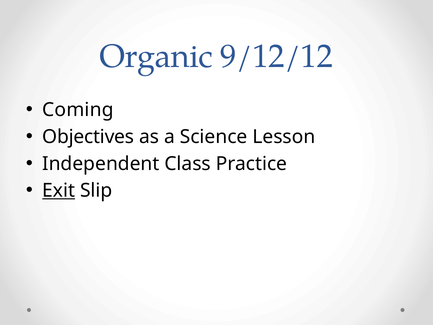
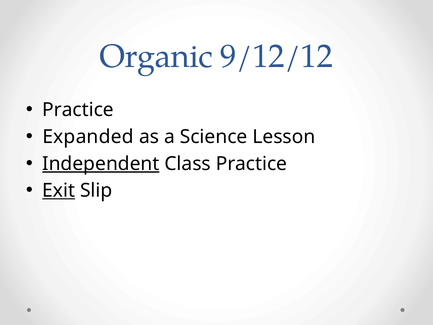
Coming: Coming -> Practice (78, 110)
Objectives: Objectives -> Expanded (88, 137)
Independent underline: none -> present (101, 164)
